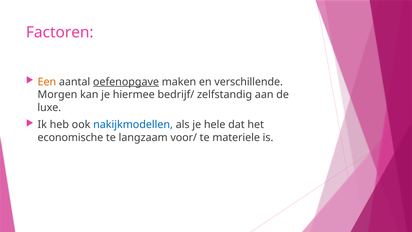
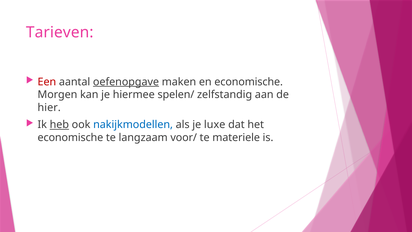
Factoren: Factoren -> Tarieven (60, 32)
Een colour: orange -> red (47, 82)
en verschillende: verschillende -> economische (249, 82)
bedrijf/: bedrijf/ -> spelen/ (176, 95)
luxe: luxe -> hier (49, 107)
heb underline: none -> present (59, 125)
hele: hele -> luxe (215, 125)
